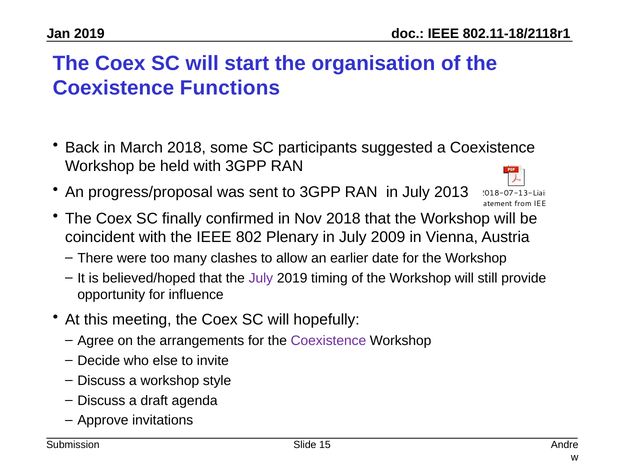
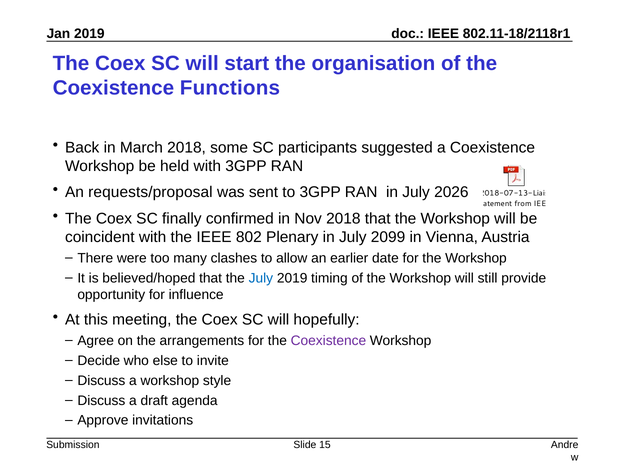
progress/proposal: progress/proposal -> requests/proposal (150, 192)
2013: 2013 -> 2026 (451, 192)
2009: 2009 -> 2099 (388, 237)
July colour: purple -> blue (261, 278)
